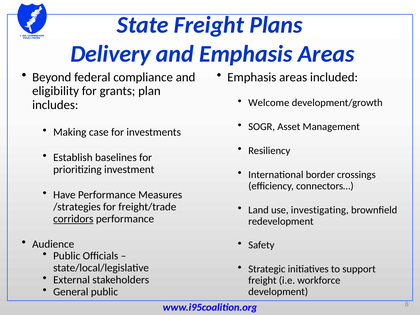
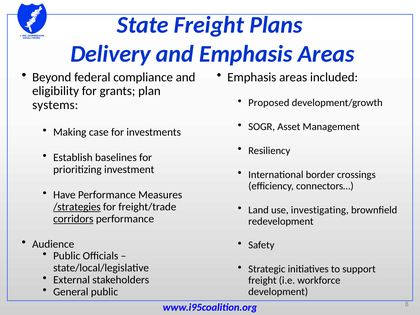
Welcome: Welcome -> Proposed (269, 103)
includes: includes -> systems (55, 105)
/strategies underline: none -> present (77, 207)
